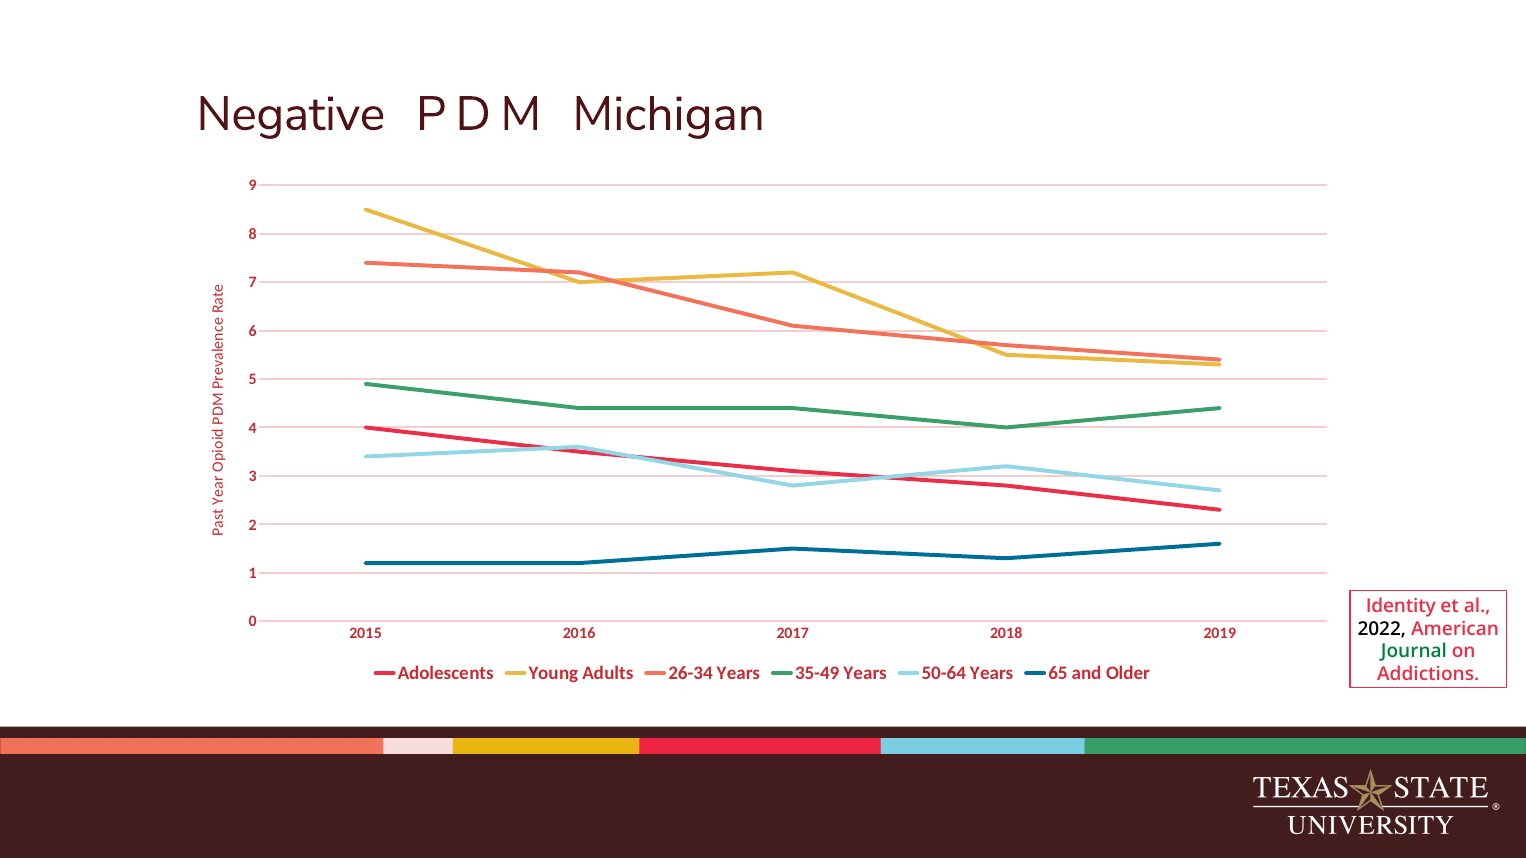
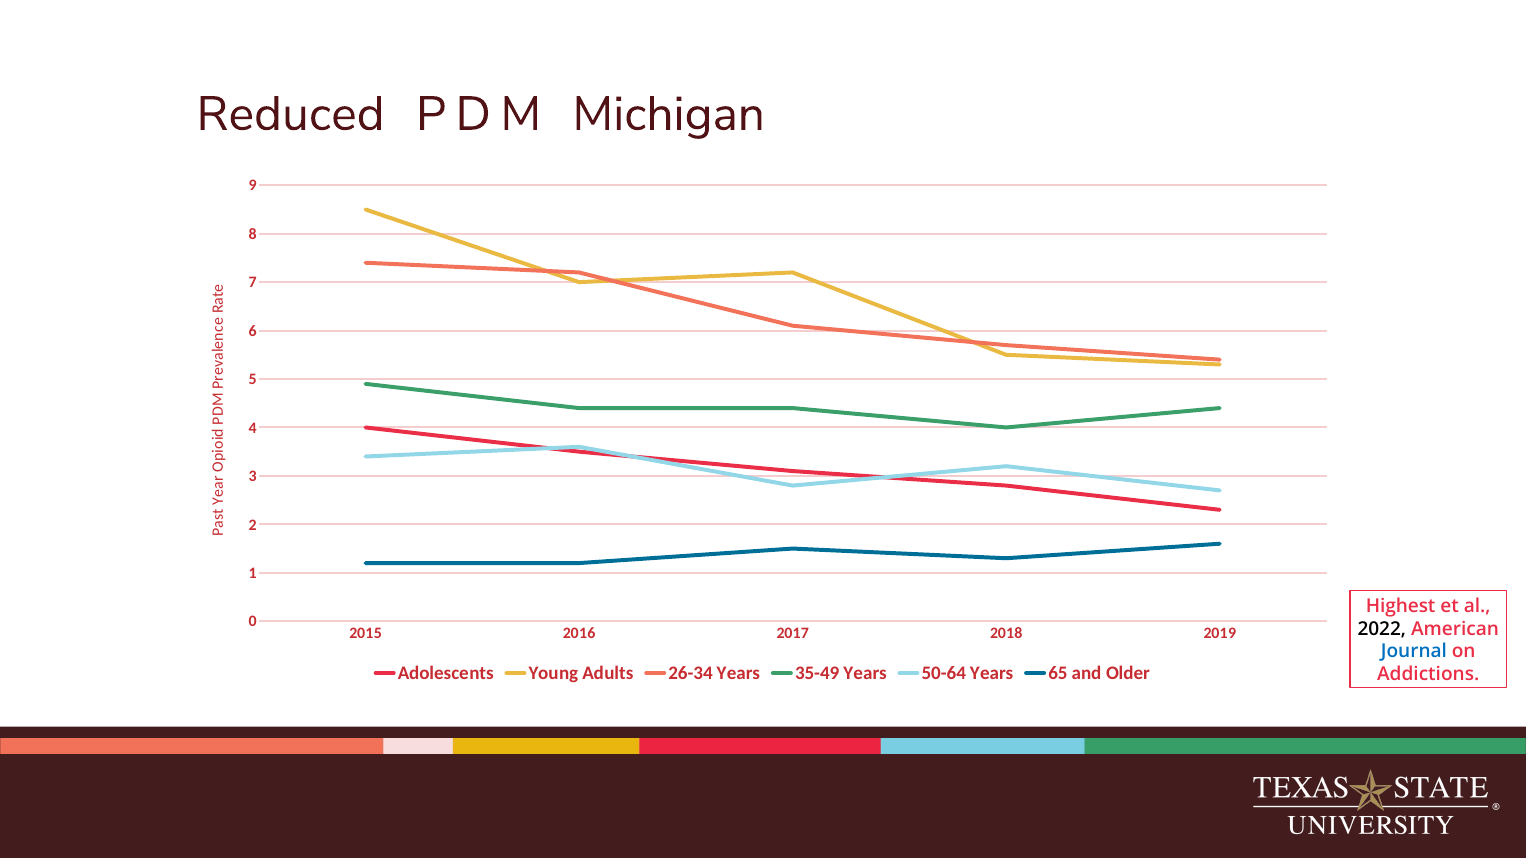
Negative: Negative -> Reduced (291, 114)
Identity: Identity -> Highest (1401, 606)
Journal colour: green -> blue (1414, 652)
